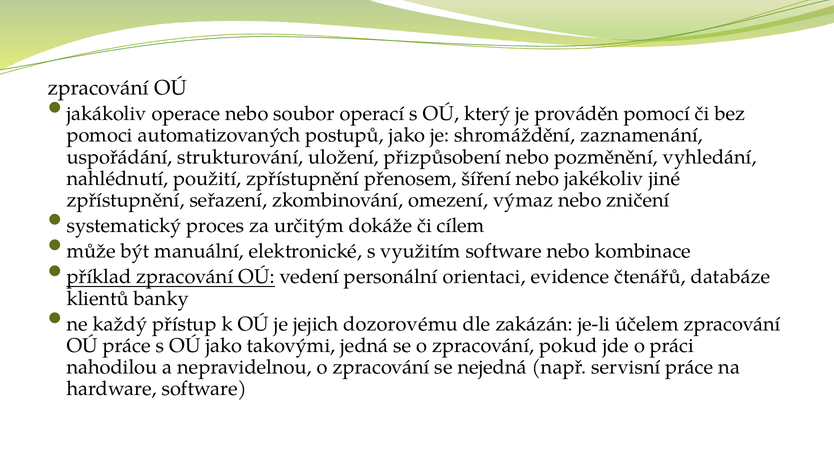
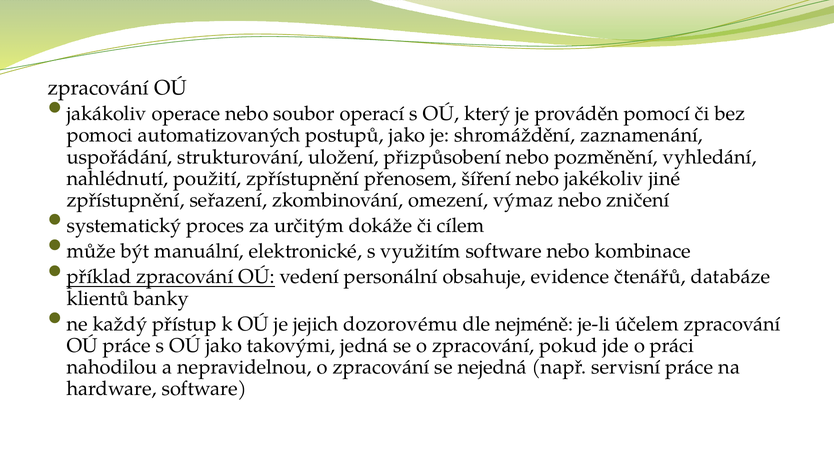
orientaci: orientaci -> obsahuje (484, 277)
zakázán: zakázán -> nejméně (534, 324)
